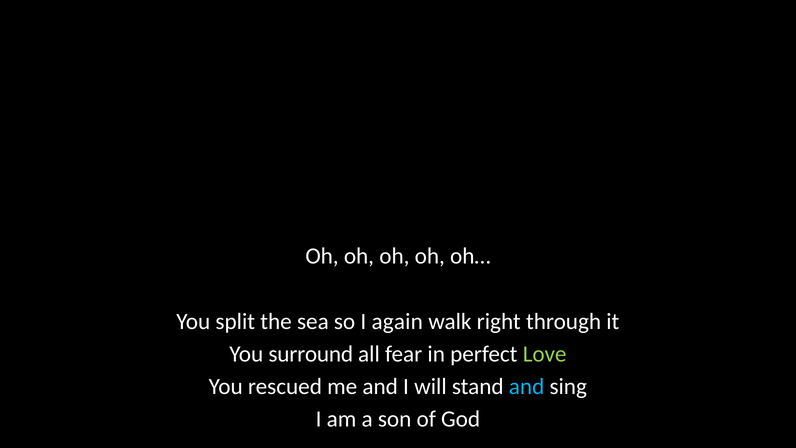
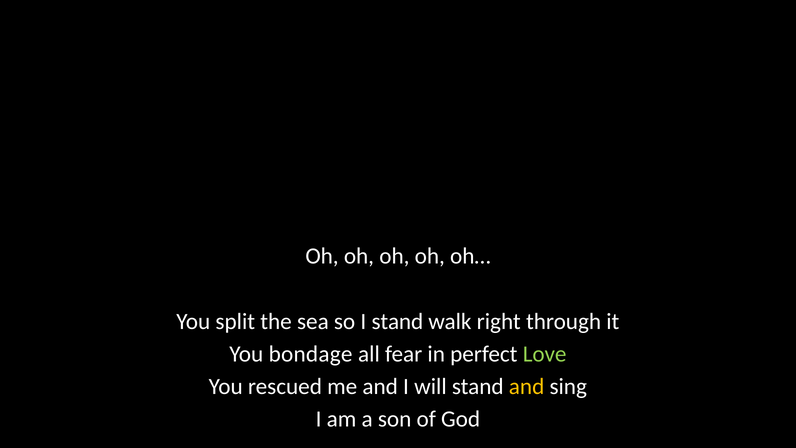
I again: again -> stand (397, 321)
surround: surround -> bondage (311, 354)
and colour: light blue -> yellow (527, 386)
